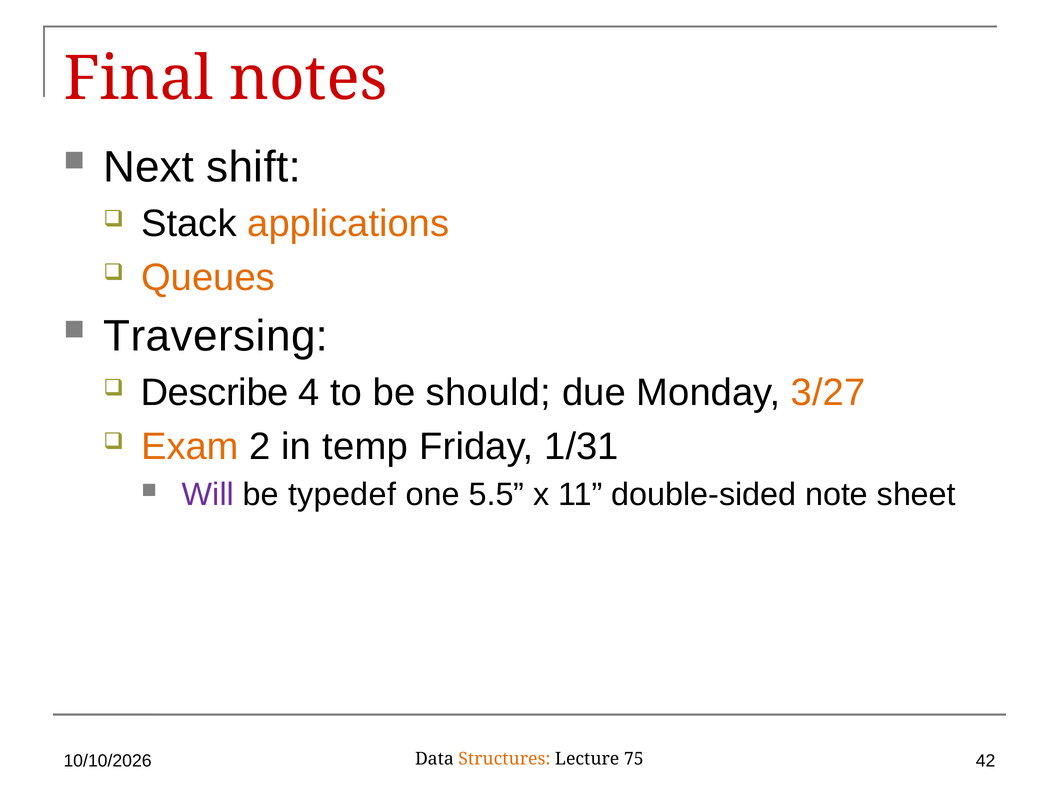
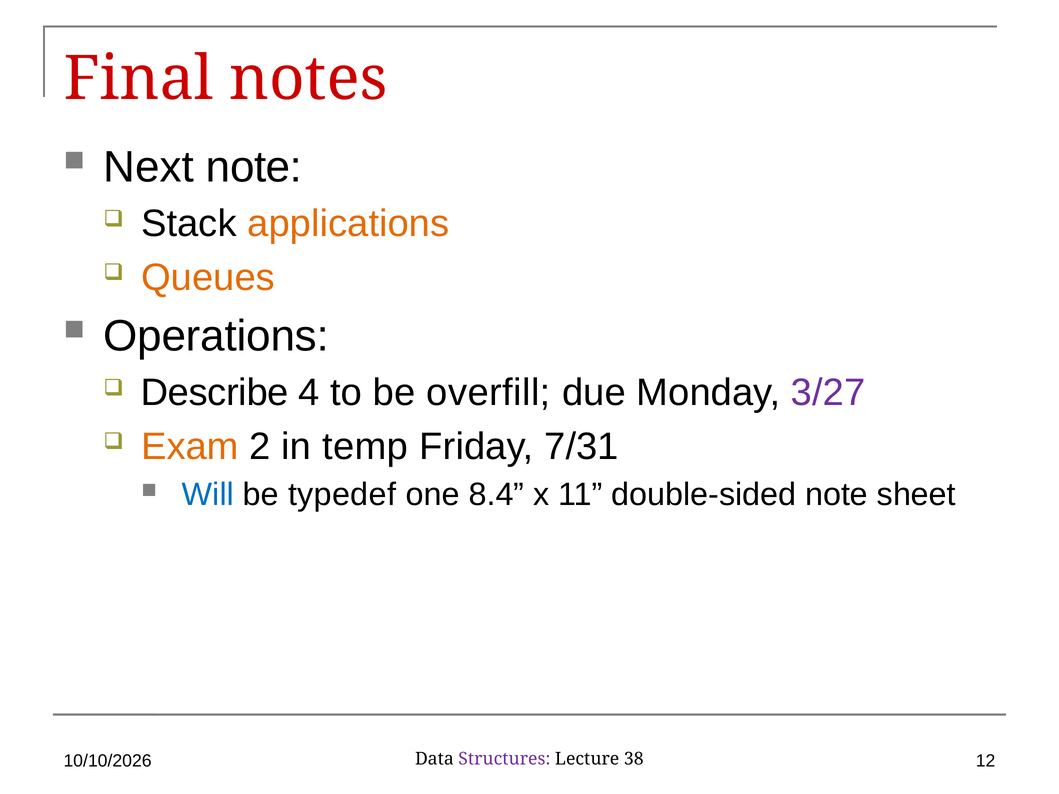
Next shift: shift -> note (254, 167)
Traversing: Traversing -> Operations (216, 336)
should: should -> overfill (488, 393)
3/27 colour: orange -> purple (828, 393)
1/31: 1/31 -> 7/31 (581, 447)
Will colour: purple -> blue (208, 495)
5.5: 5.5 -> 8.4 (496, 495)
42: 42 -> 12 (986, 761)
Structures colour: orange -> purple (504, 759)
75: 75 -> 38 (634, 759)
